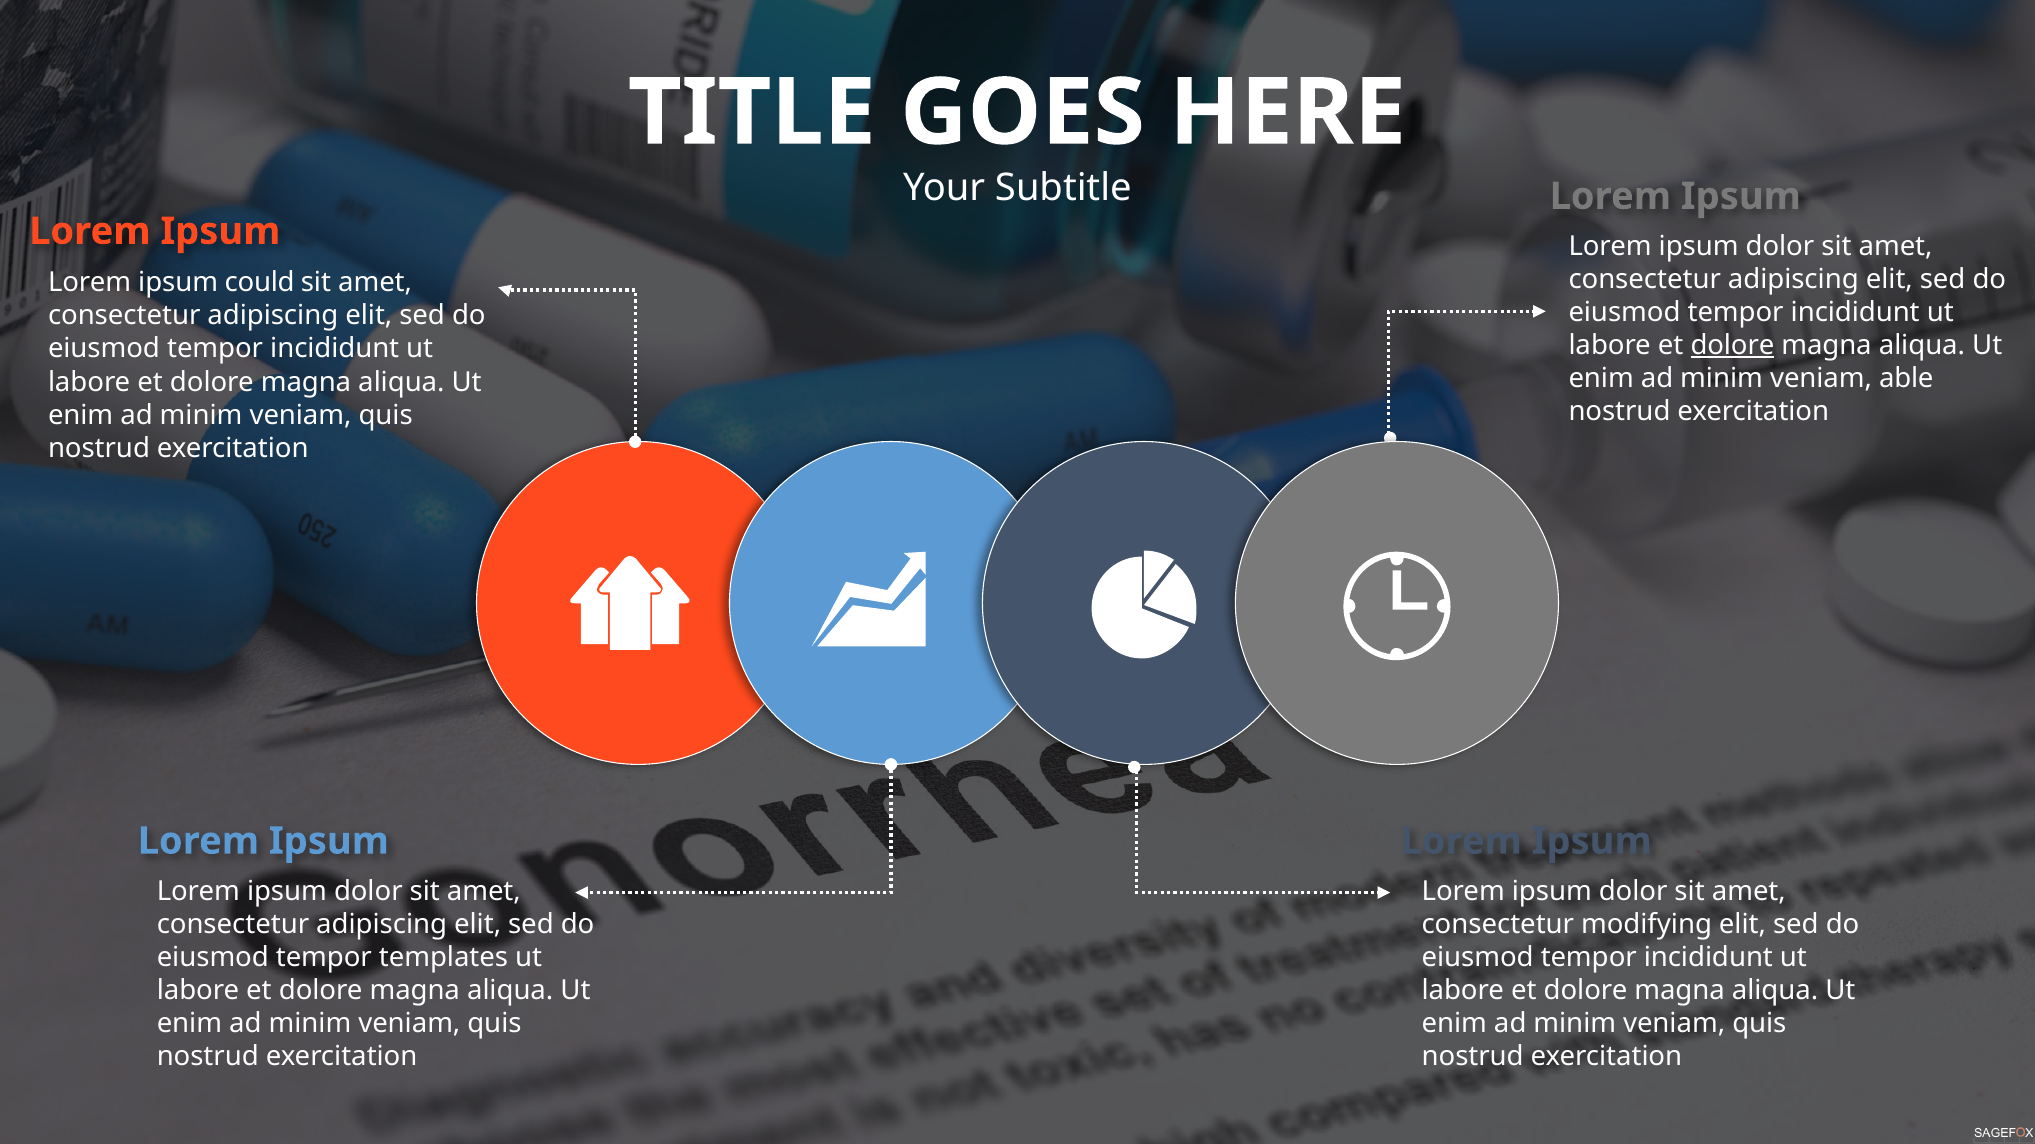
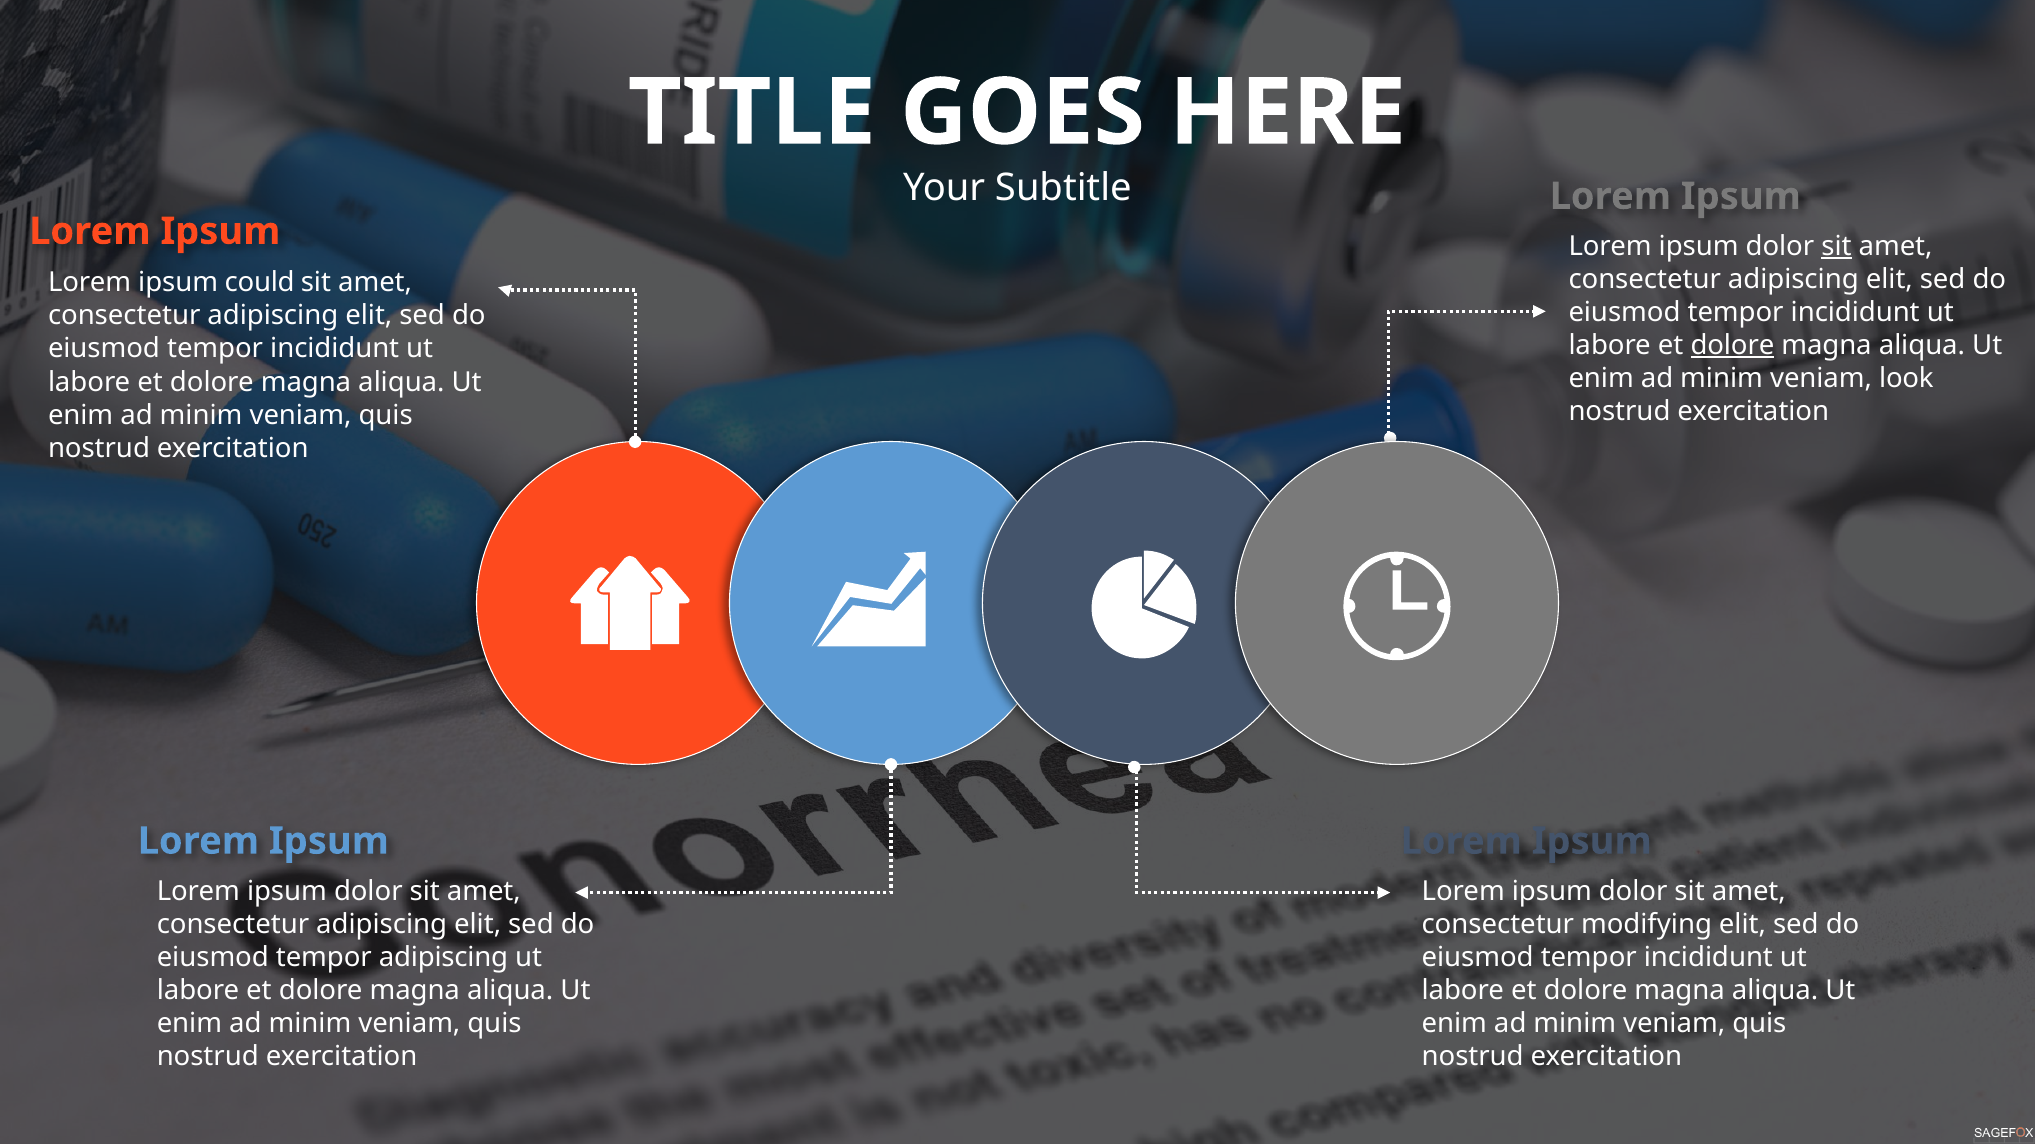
sit underline: none -> present (1836, 246)
able: able -> look (1906, 379)
tempor templates: templates -> adipiscing (444, 958)
